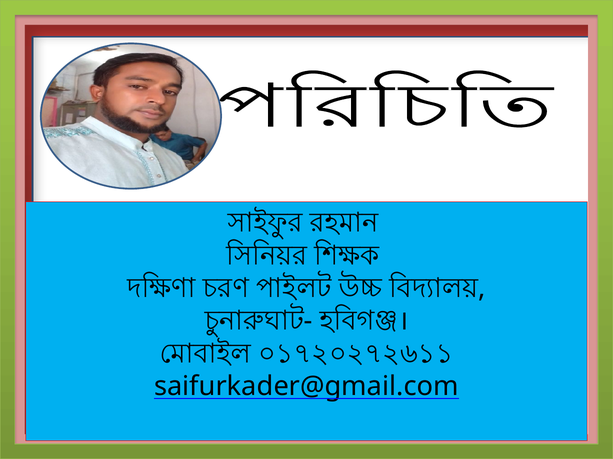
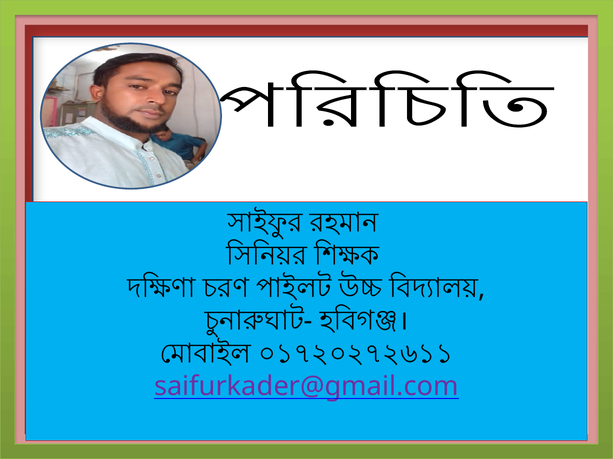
saifurkader@gmail.com colour: black -> purple (306, 387)
